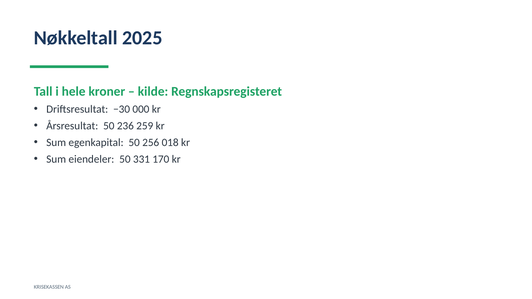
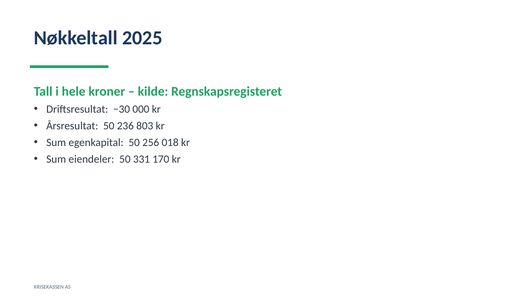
259: 259 -> 803 (145, 126)
